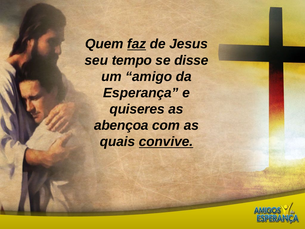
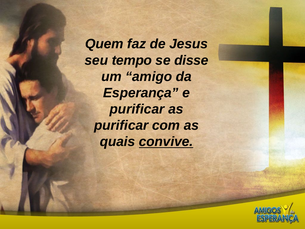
faz underline: present -> none (137, 44)
quiseres: quiseres -> purificar (137, 109)
abençoa: abençoa -> purificar (121, 125)
